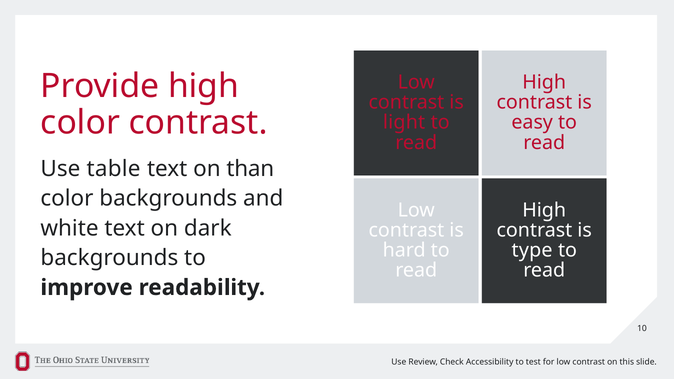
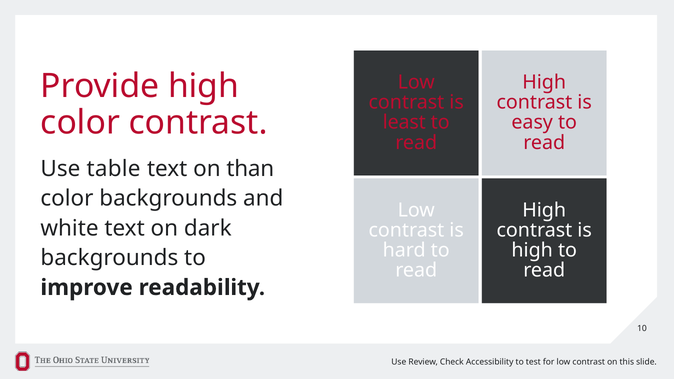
light: light -> least (404, 123)
type: type -> high (532, 250)
